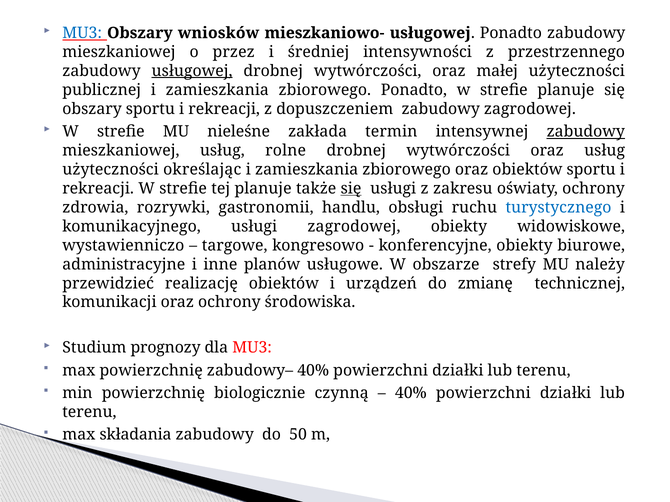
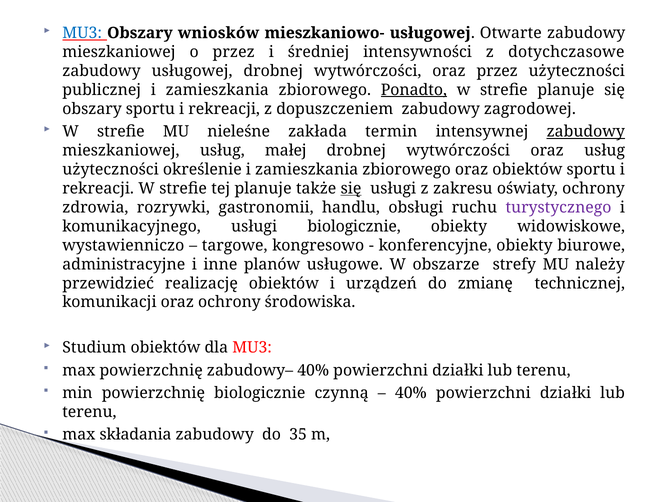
usługowej Ponadto: Ponadto -> Otwarte (511, 33)
przestrzennego: przestrzennego -> dotychczasowe (566, 52)
usługowej underline: present -> none (192, 71)
oraz małej: małej -> przez (497, 71)
Ponadto underline: none -> present (414, 90)
rolne: rolne -> małej (286, 151)
określając: określając -> określenie (202, 170)
turystycznego colour: blue -> purple (559, 208)
usługi zagrodowej: zagrodowej -> biologicznie (354, 227)
Studium prognozy: prognozy -> obiektów (165, 348)
50: 50 -> 35 (298, 435)
